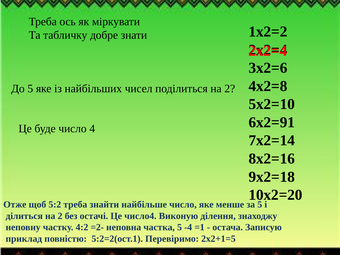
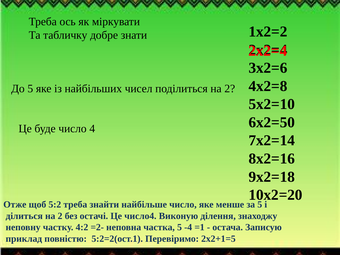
6х2=91: 6х2=91 -> 6х2=50 (272, 122)
